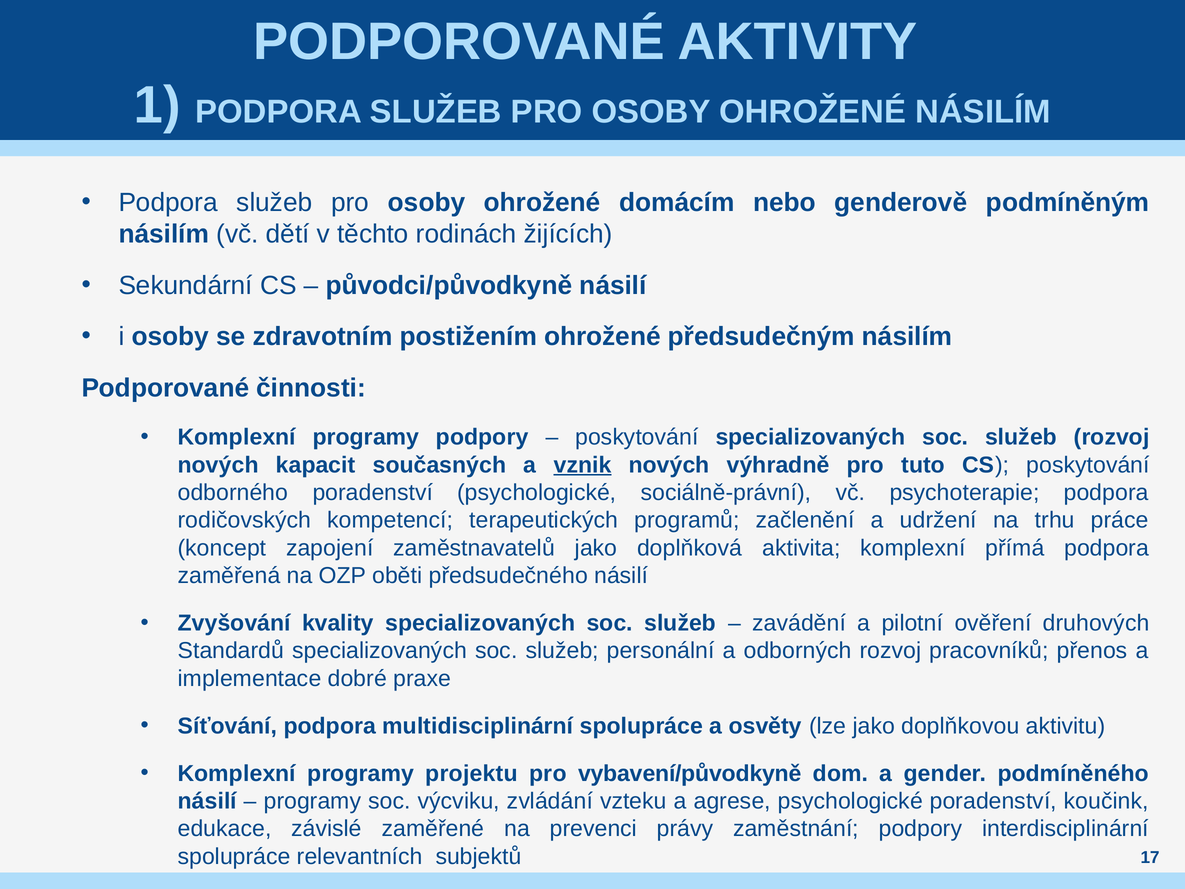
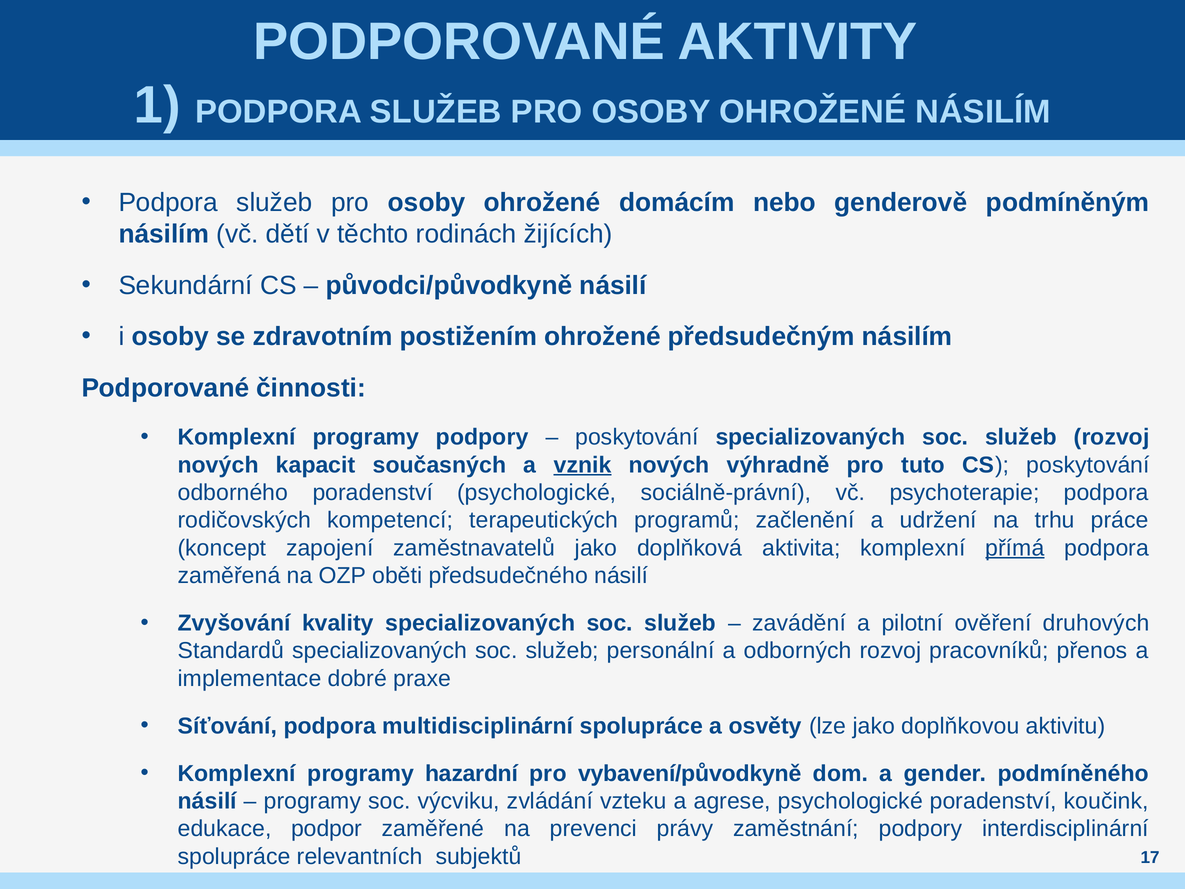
přímá underline: none -> present (1015, 548)
projektu: projektu -> hazardní (472, 773)
závislé: závislé -> podpor (327, 829)
